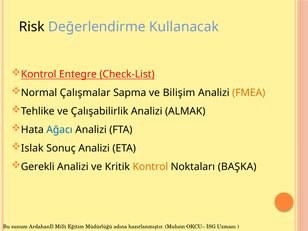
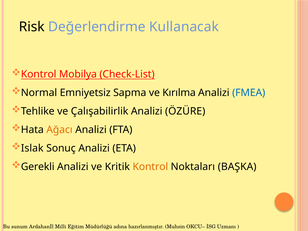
Entegre: Entegre -> Mobilya (78, 74)
Çalışmalar: Çalışmalar -> Emniyetsiz (85, 93)
Bilişim: Bilişim -> Kırılma (179, 93)
FMEA colour: orange -> blue (249, 93)
ALMAK: ALMAK -> ÖZÜRE (185, 111)
Ağacı colour: blue -> orange (59, 130)
